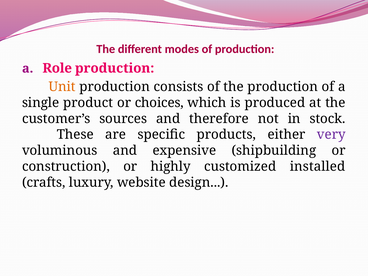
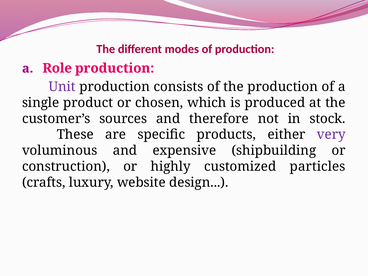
Unit colour: orange -> purple (62, 87)
choices: choices -> chosen (159, 103)
installed: installed -> particles (318, 166)
